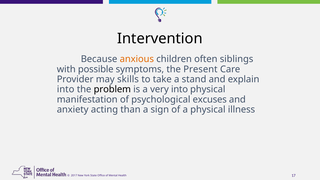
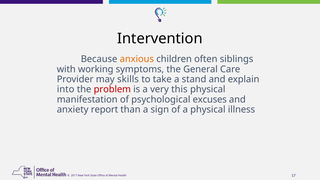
possible: possible -> working (96, 69)
Present: Present -> General (200, 69)
problem colour: black -> red (112, 89)
very into: into -> this (179, 89)
acting: acting -> report (105, 110)
